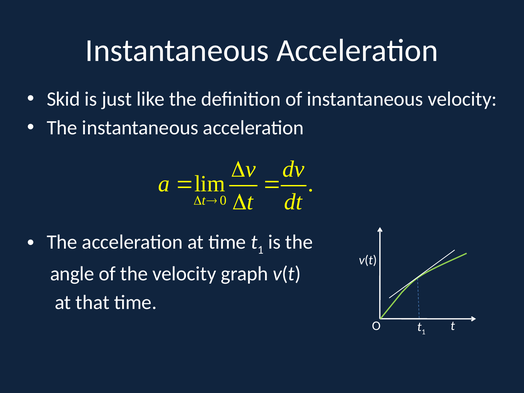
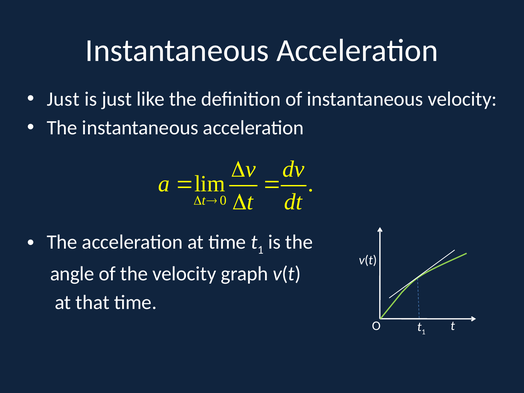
Skid: Skid -> Just (63, 99)
